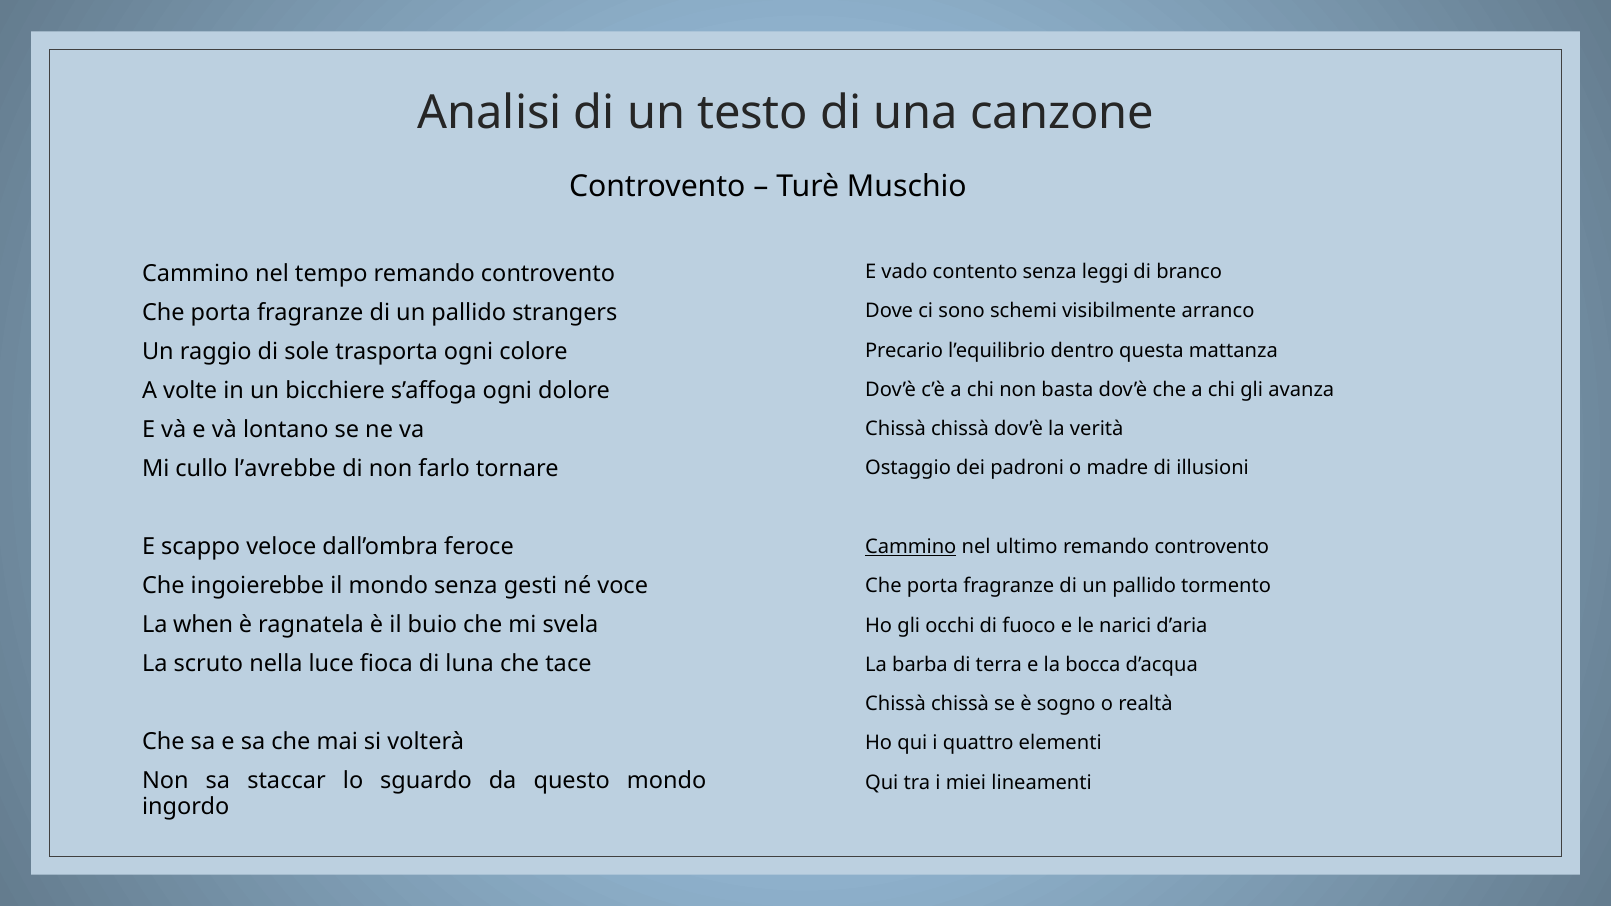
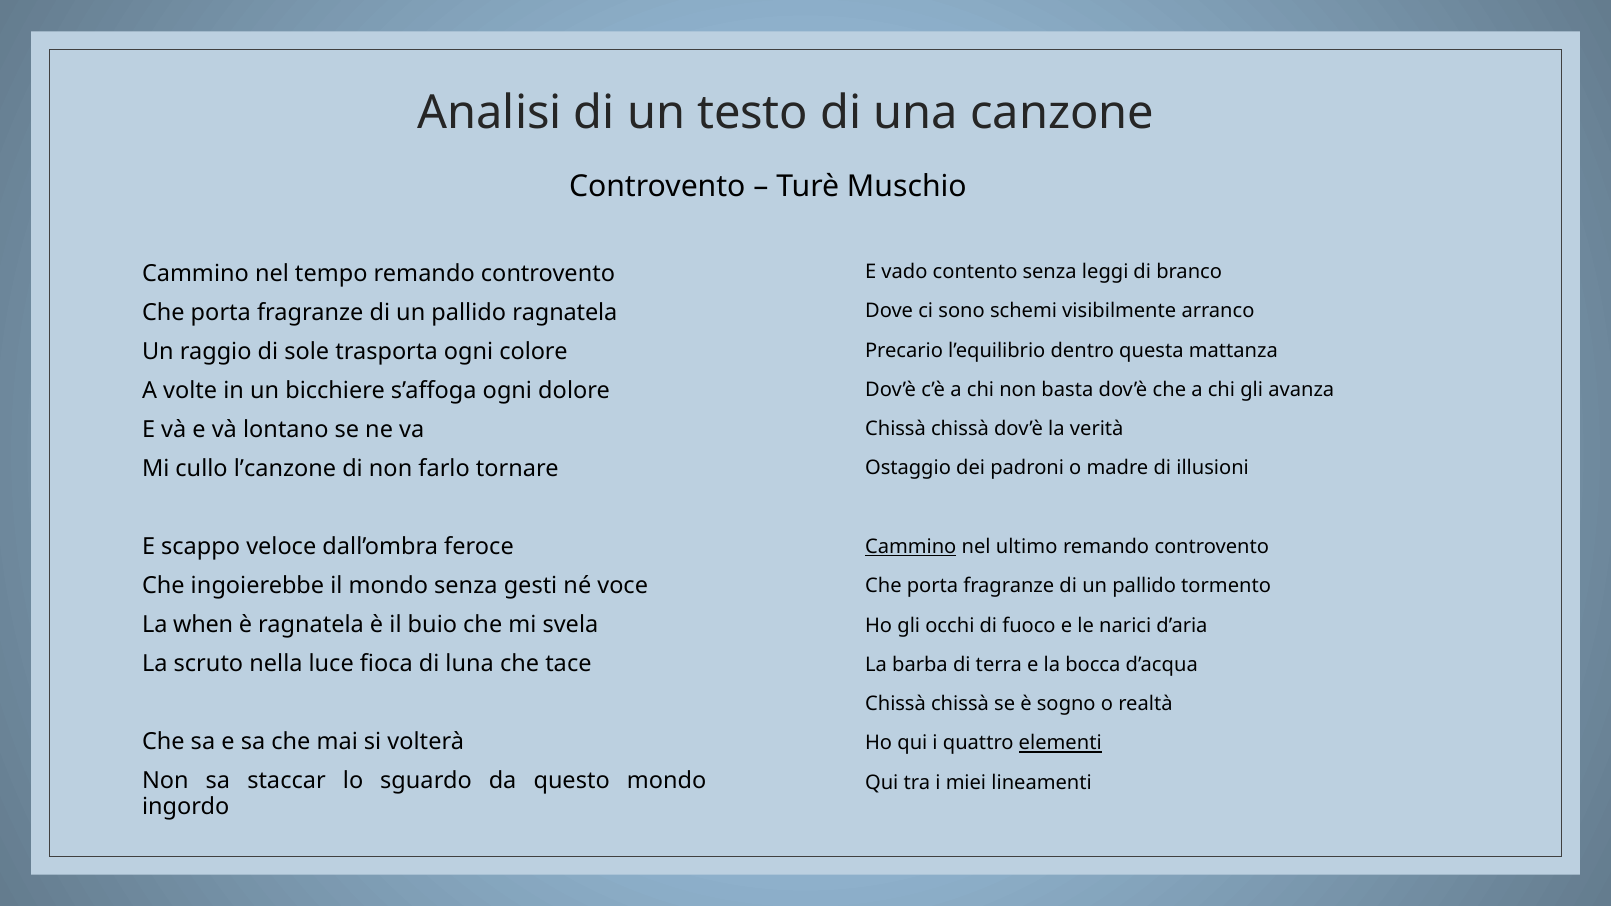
pallido strangers: strangers -> ragnatela (565, 313)
l’avrebbe: l’avrebbe -> l’canzone (285, 469)
elementi underline: none -> present (1060, 743)
